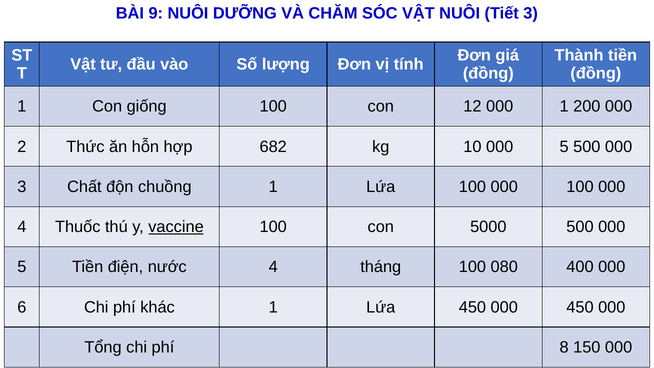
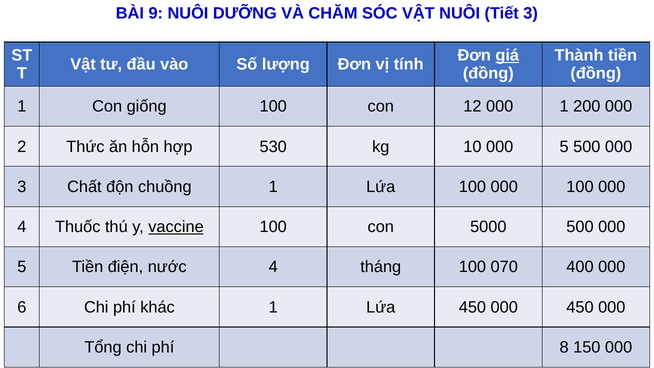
giá underline: none -> present (507, 55)
682: 682 -> 530 (273, 147)
080: 080 -> 070 (504, 267)
